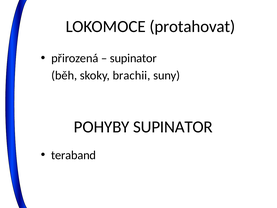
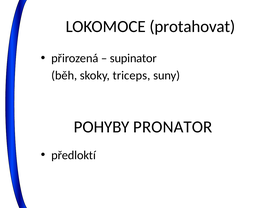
brachii: brachii -> triceps (131, 75)
POHYBY SUPINATOR: SUPINATOR -> PRONATOR (173, 127)
teraband: teraband -> předloktí (74, 155)
